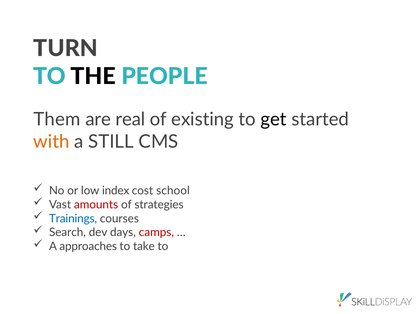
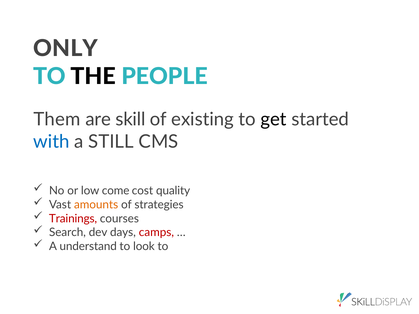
TURN: TURN -> ONLY (66, 48)
real: real -> skill (130, 119)
with colour: orange -> blue (51, 142)
index: index -> come (116, 191)
school: school -> quality (173, 191)
amounts colour: red -> orange (96, 205)
Trainings colour: blue -> red (73, 219)
approaches: approaches -> understand (88, 247)
take: take -> look (144, 247)
